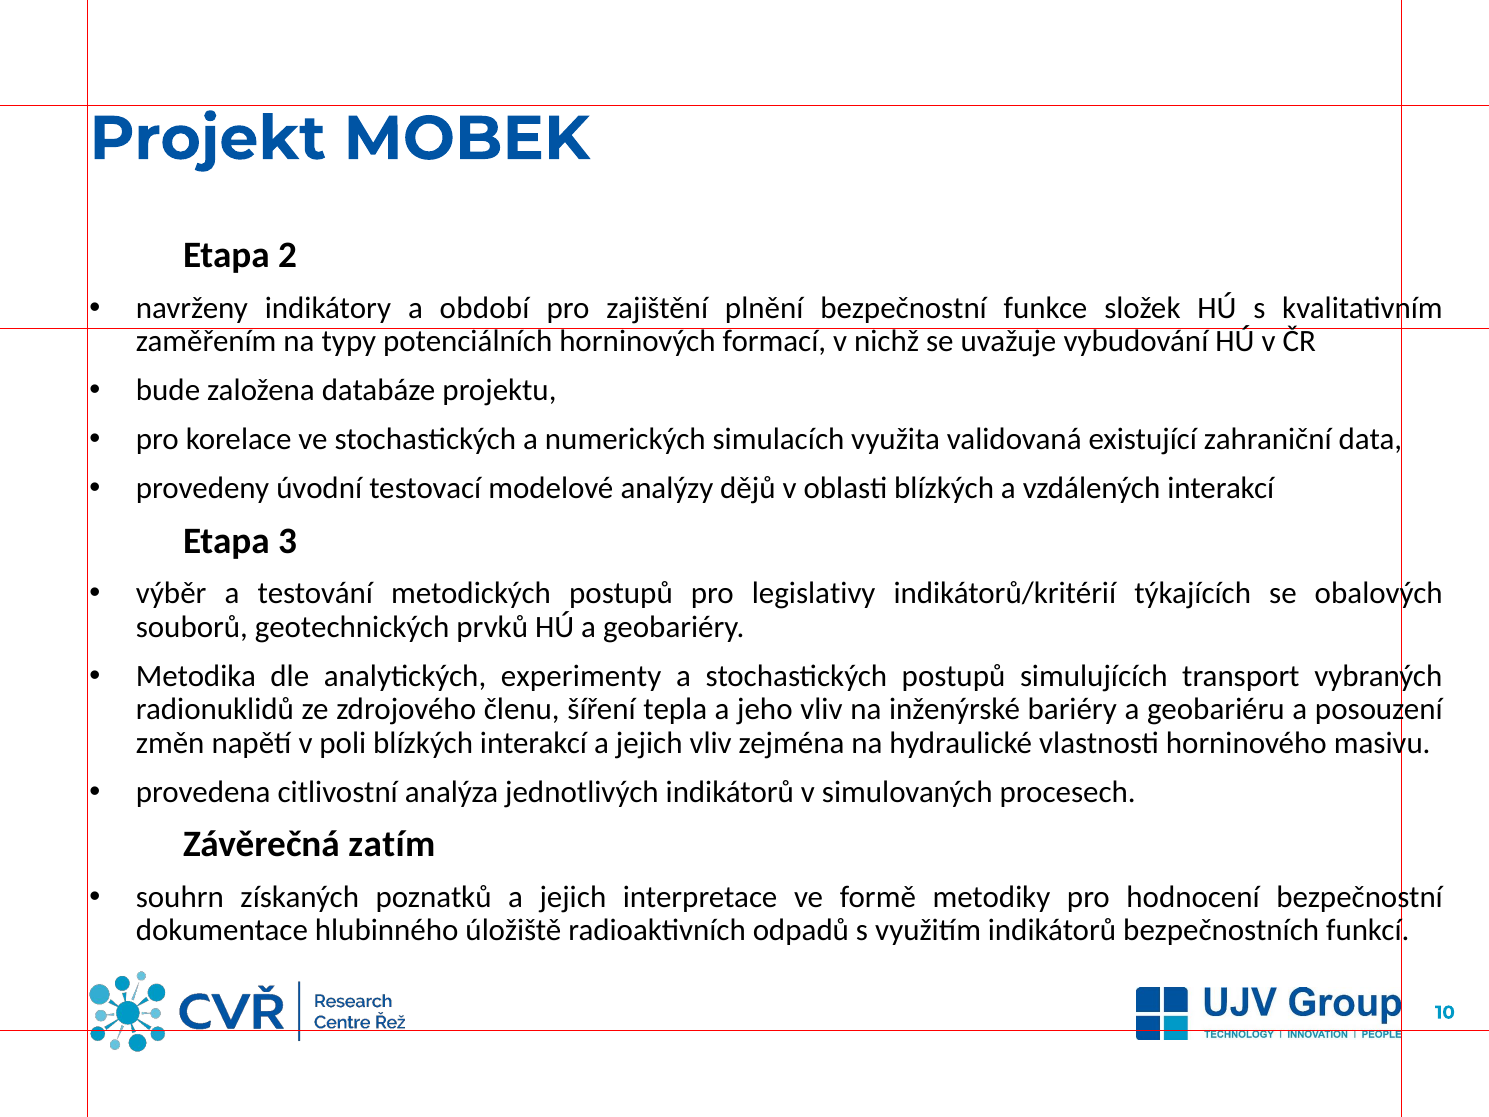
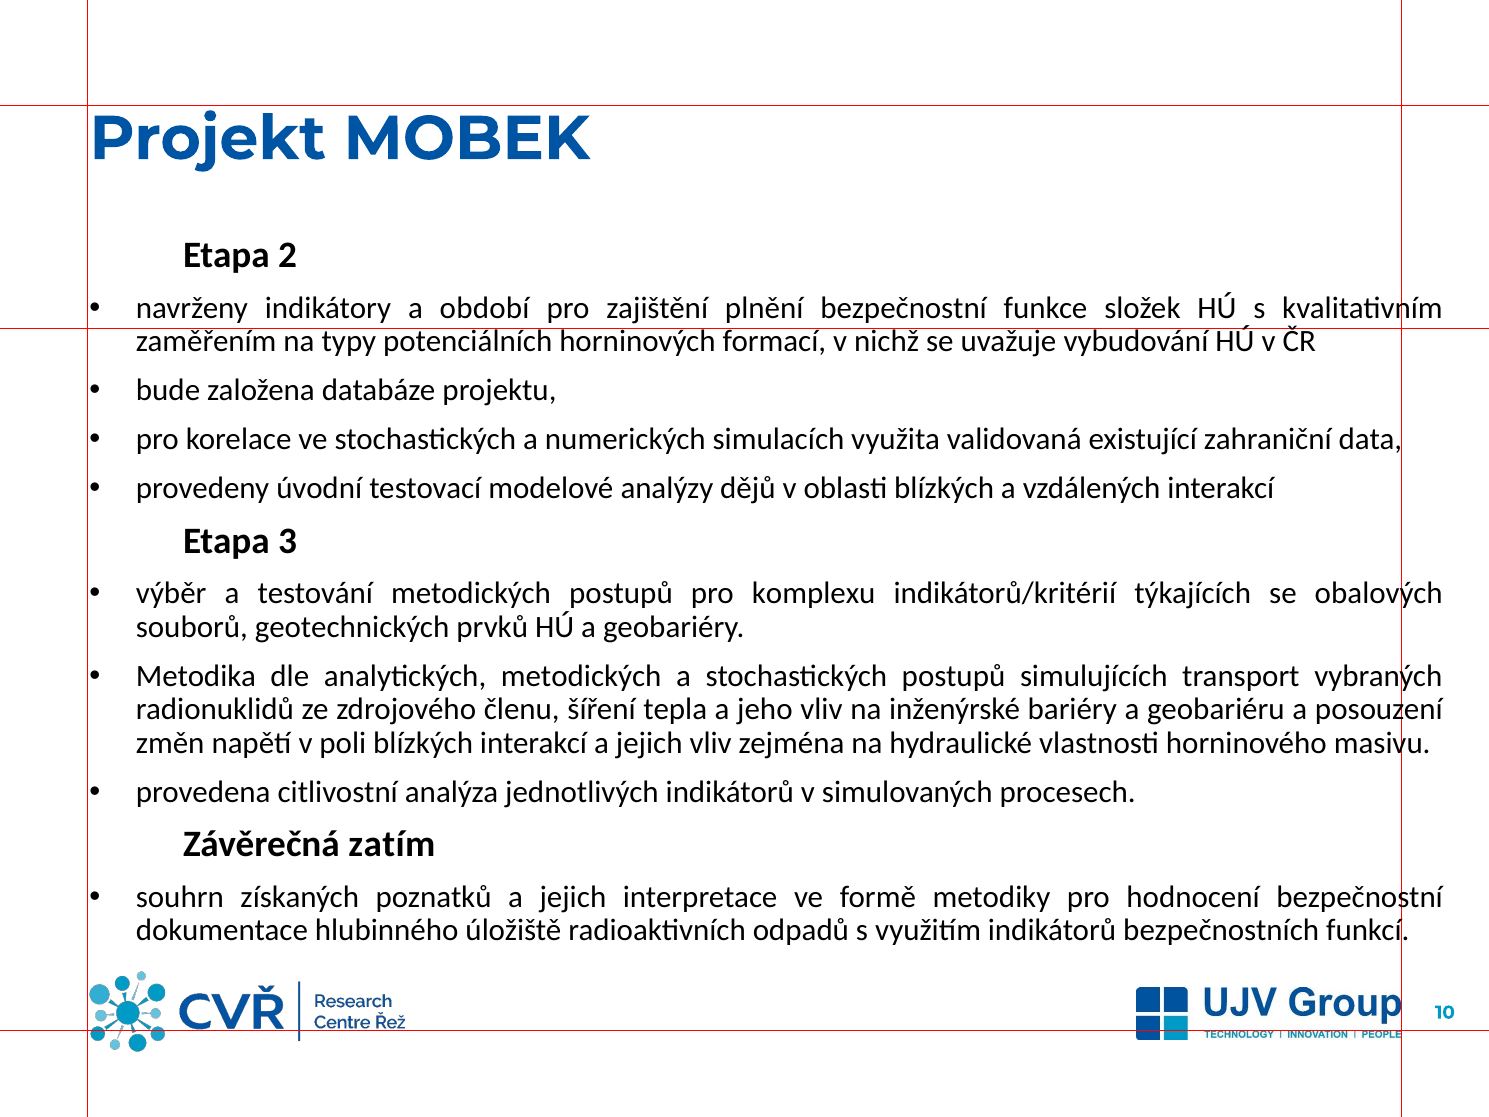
legislativy: legislativy -> komplexu (814, 593)
analytických experimenty: experimenty -> metodických (581, 676)
